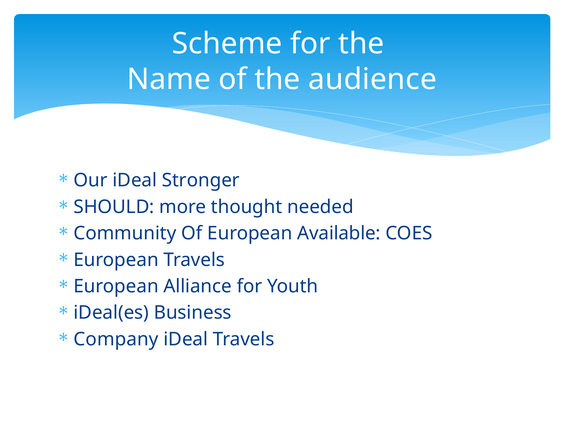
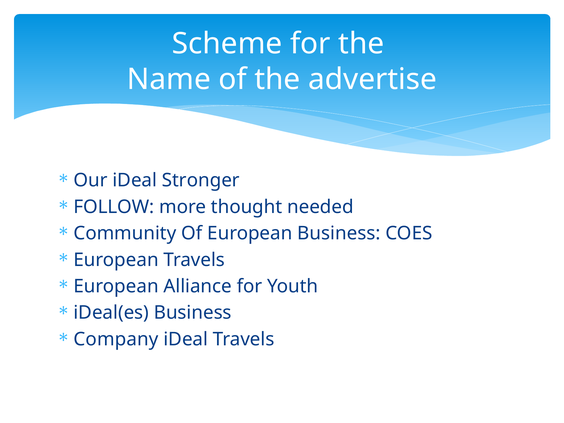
audience: audience -> advertise (373, 79)
SHOULD: SHOULD -> FOLLOW (114, 207)
European Available: Available -> Business (339, 233)
